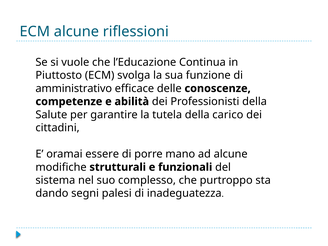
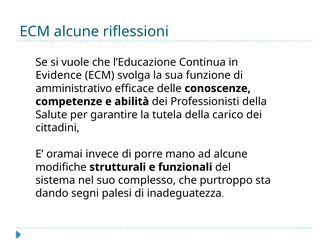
Piuttosto: Piuttosto -> Evidence (59, 75)
essere: essere -> invece (102, 154)
